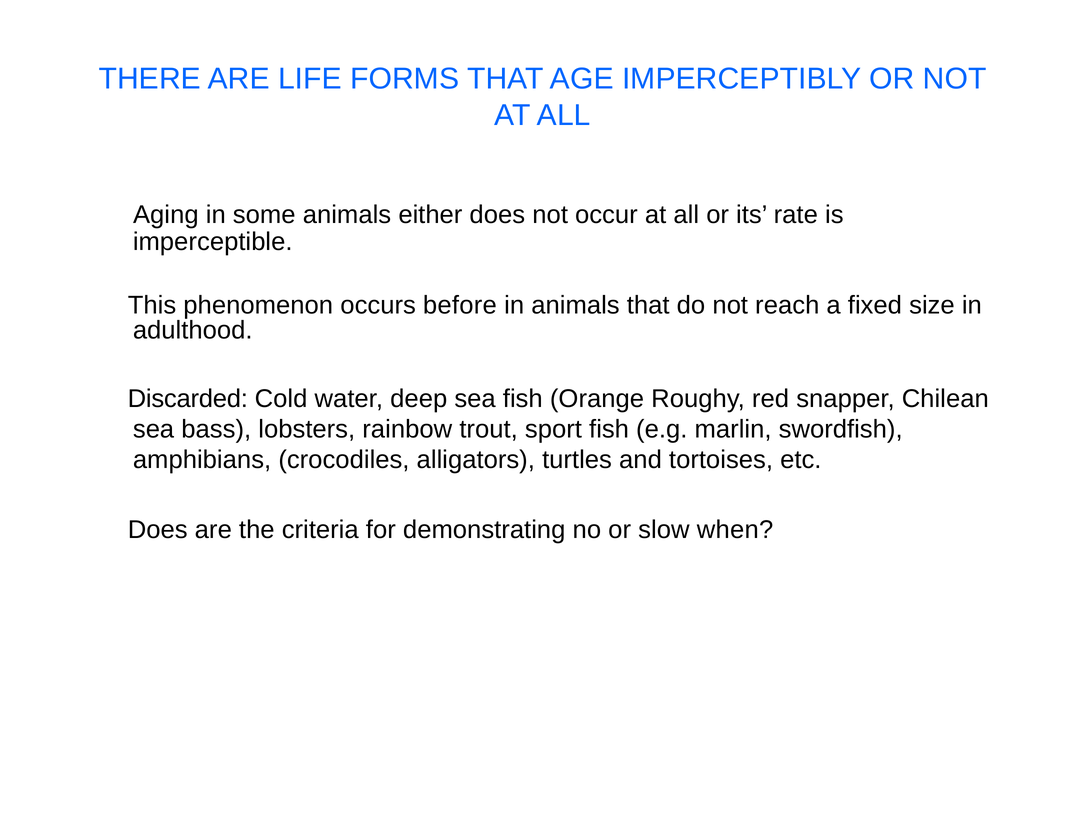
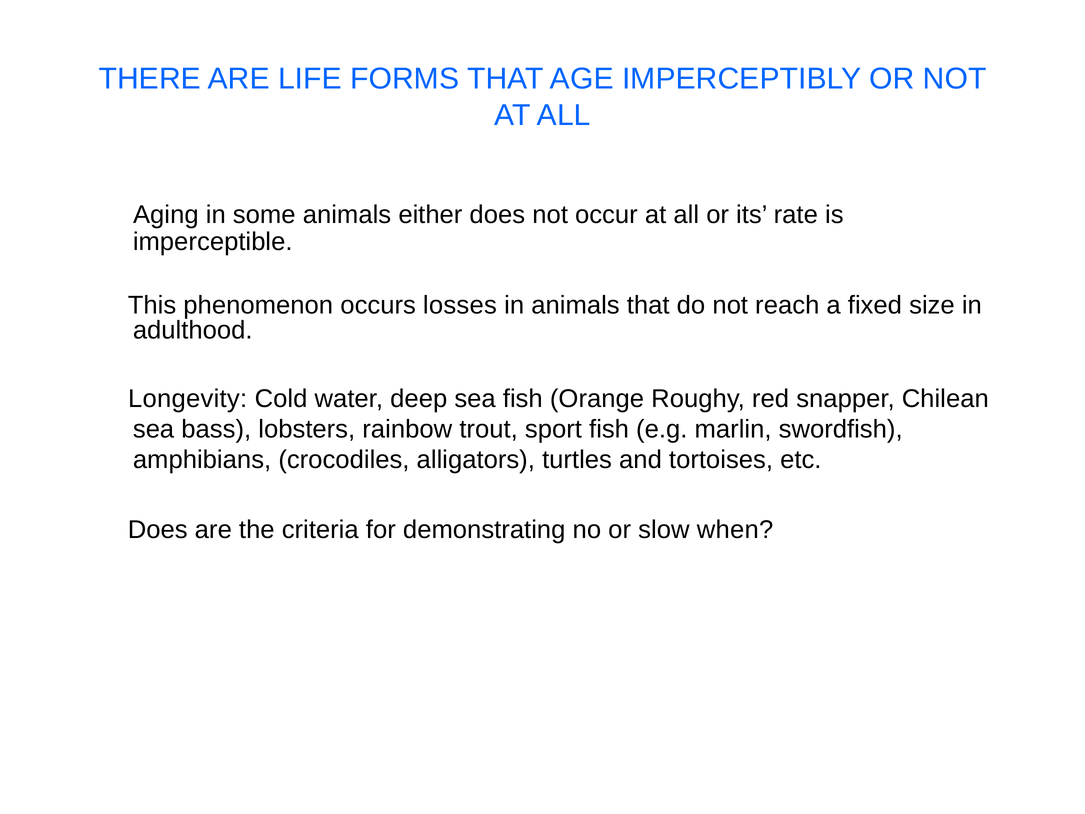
before: before -> losses (460, 305)
Discarded: Discarded -> Longevity (188, 399)
